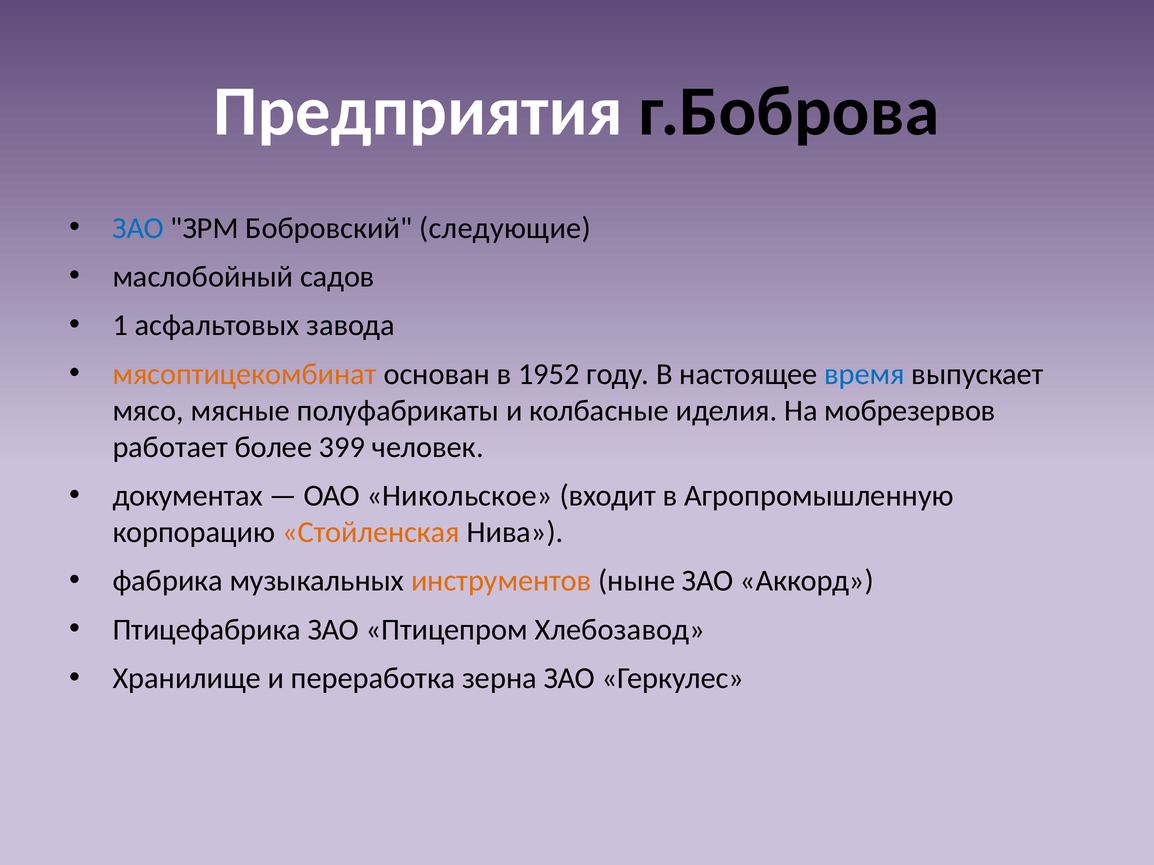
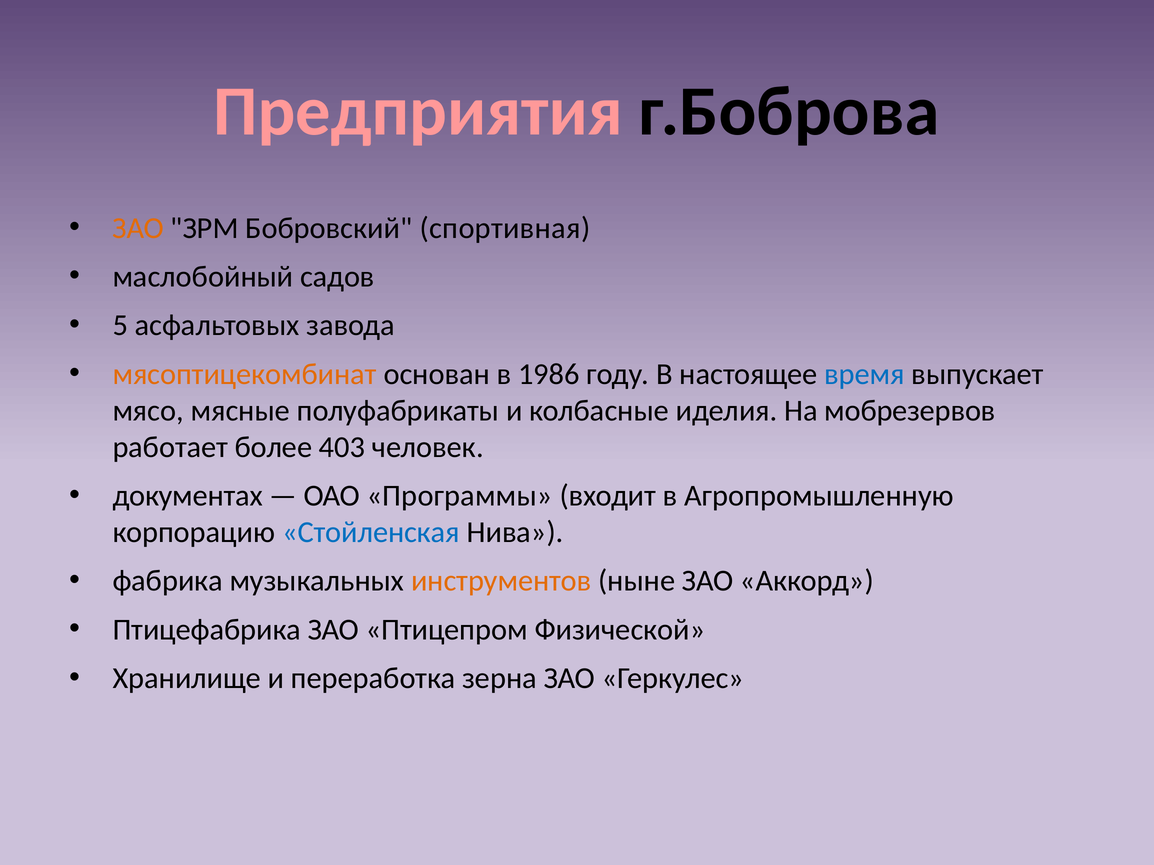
Предприятия colour: white -> pink (418, 112)
ЗАО colour: blue -> orange (138, 228)
следующие: следующие -> спортивная (505, 228)
1: 1 -> 5 (120, 326)
1952: 1952 -> 1986 (549, 374)
399: 399 -> 403 (342, 447)
Никольское: Никольское -> Программы (460, 496)
Стойленская colour: orange -> blue (371, 533)
Хлебозавод: Хлебозавод -> Физической (620, 630)
